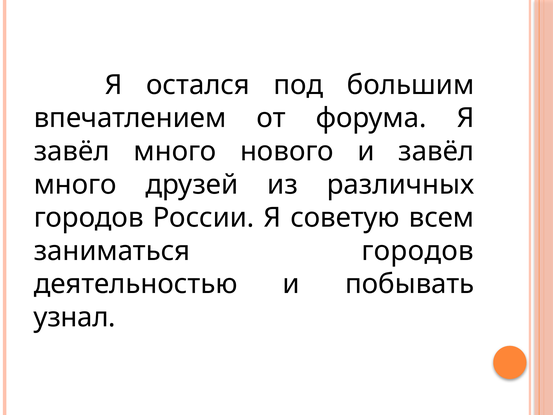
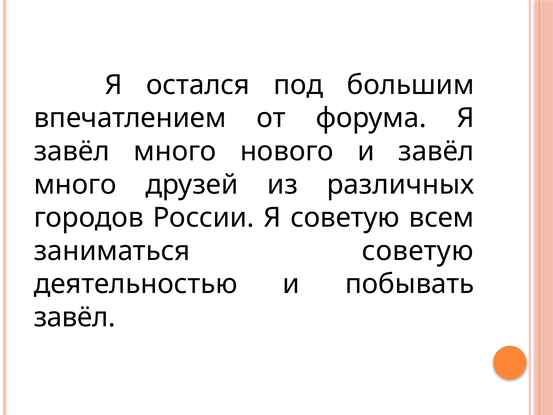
заниматься городов: городов -> советую (418, 251)
узнал: узнал -> завёл (75, 317)
